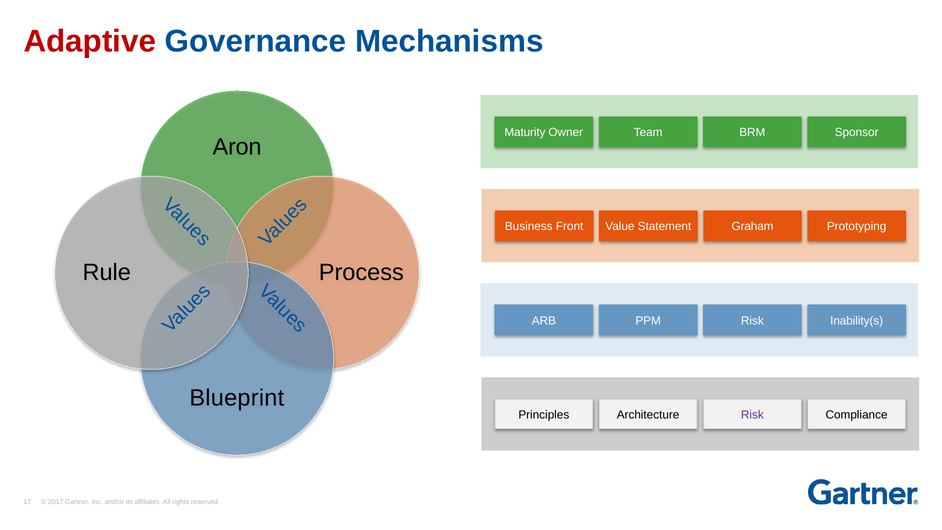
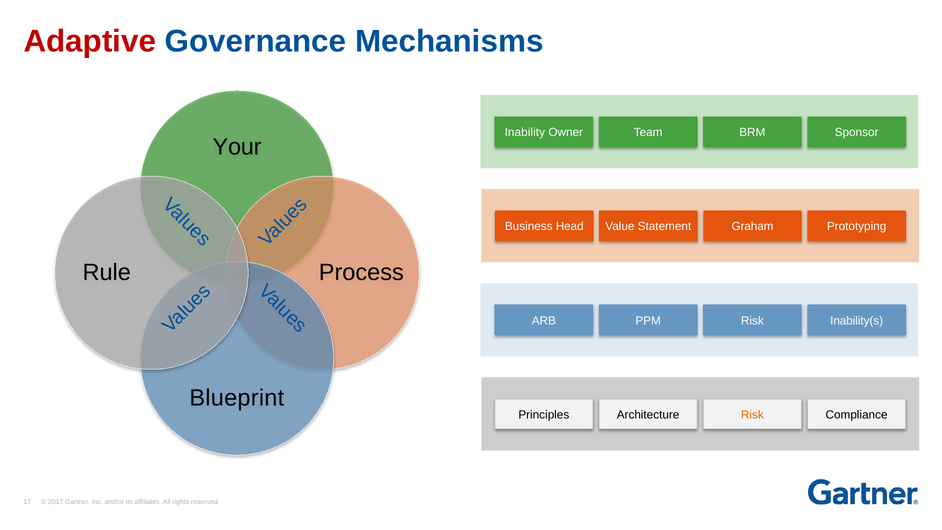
Maturity: Maturity -> Inability (525, 132)
Aron: Aron -> Your (237, 147)
Front: Front -> Head (570, 226)
Risk colour: purple -> orange (752, 415)
